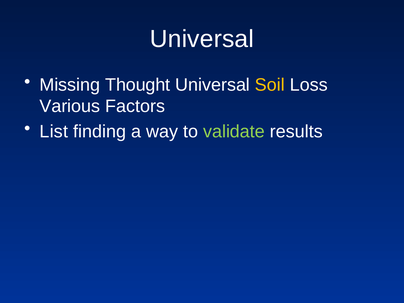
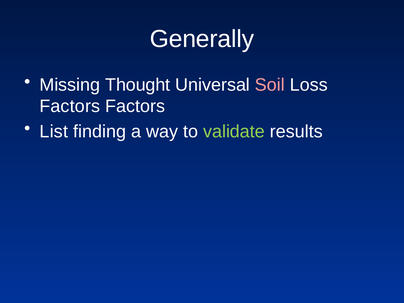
Universal: Universal -> Generally (202, 39)
Soil colour: yellow -> pink (270, 85)
Various: Various -> Factors (70, 106)
